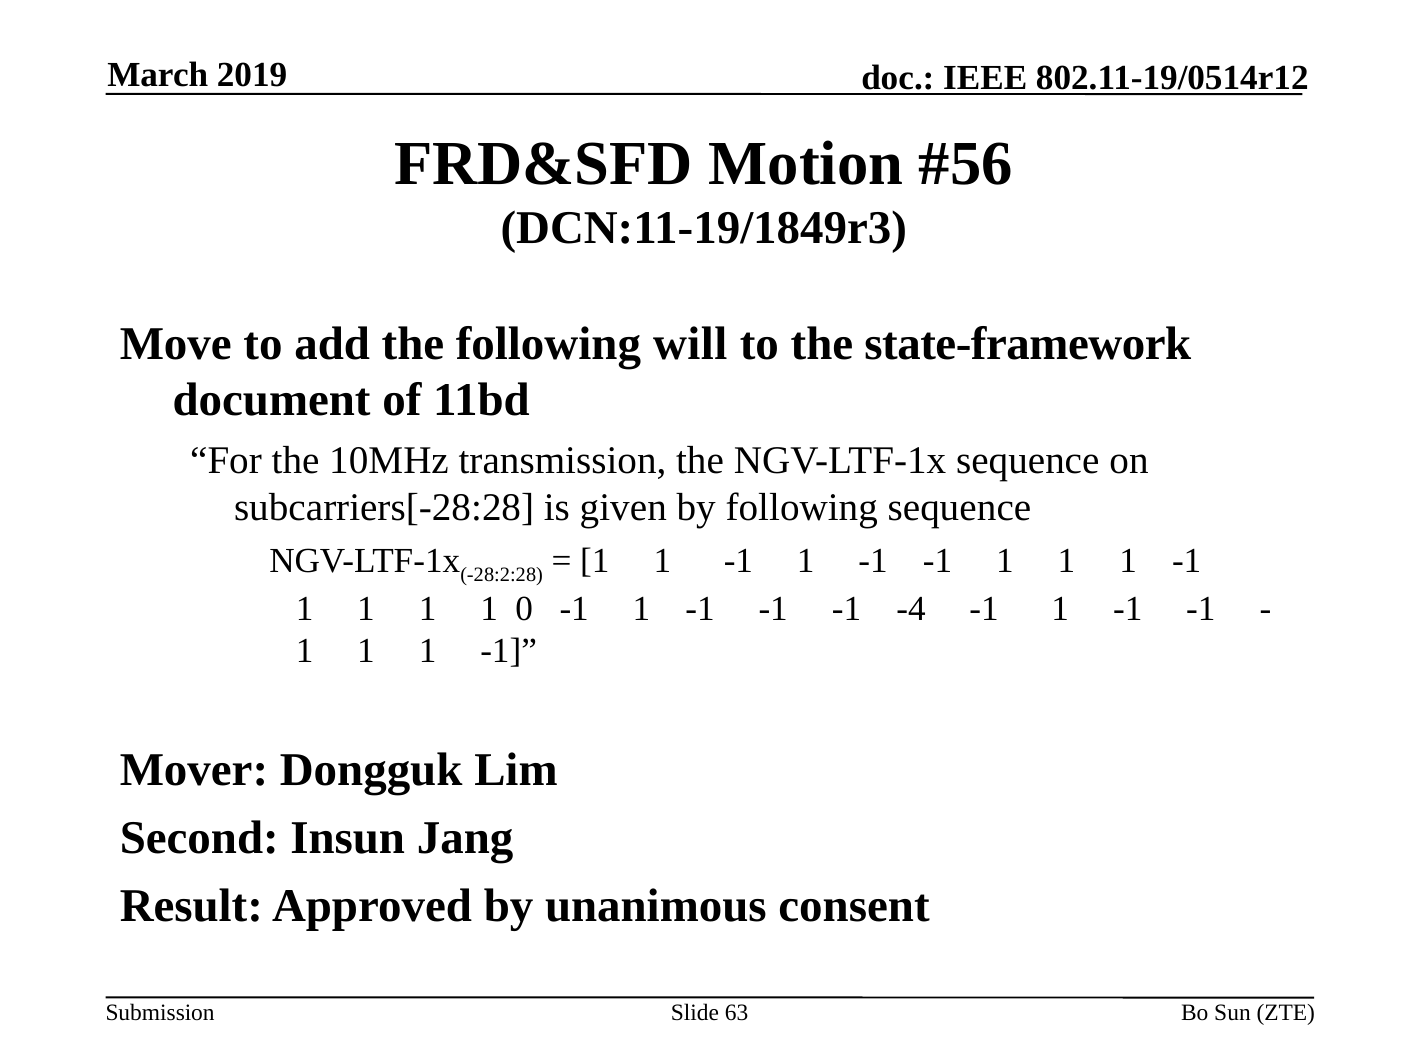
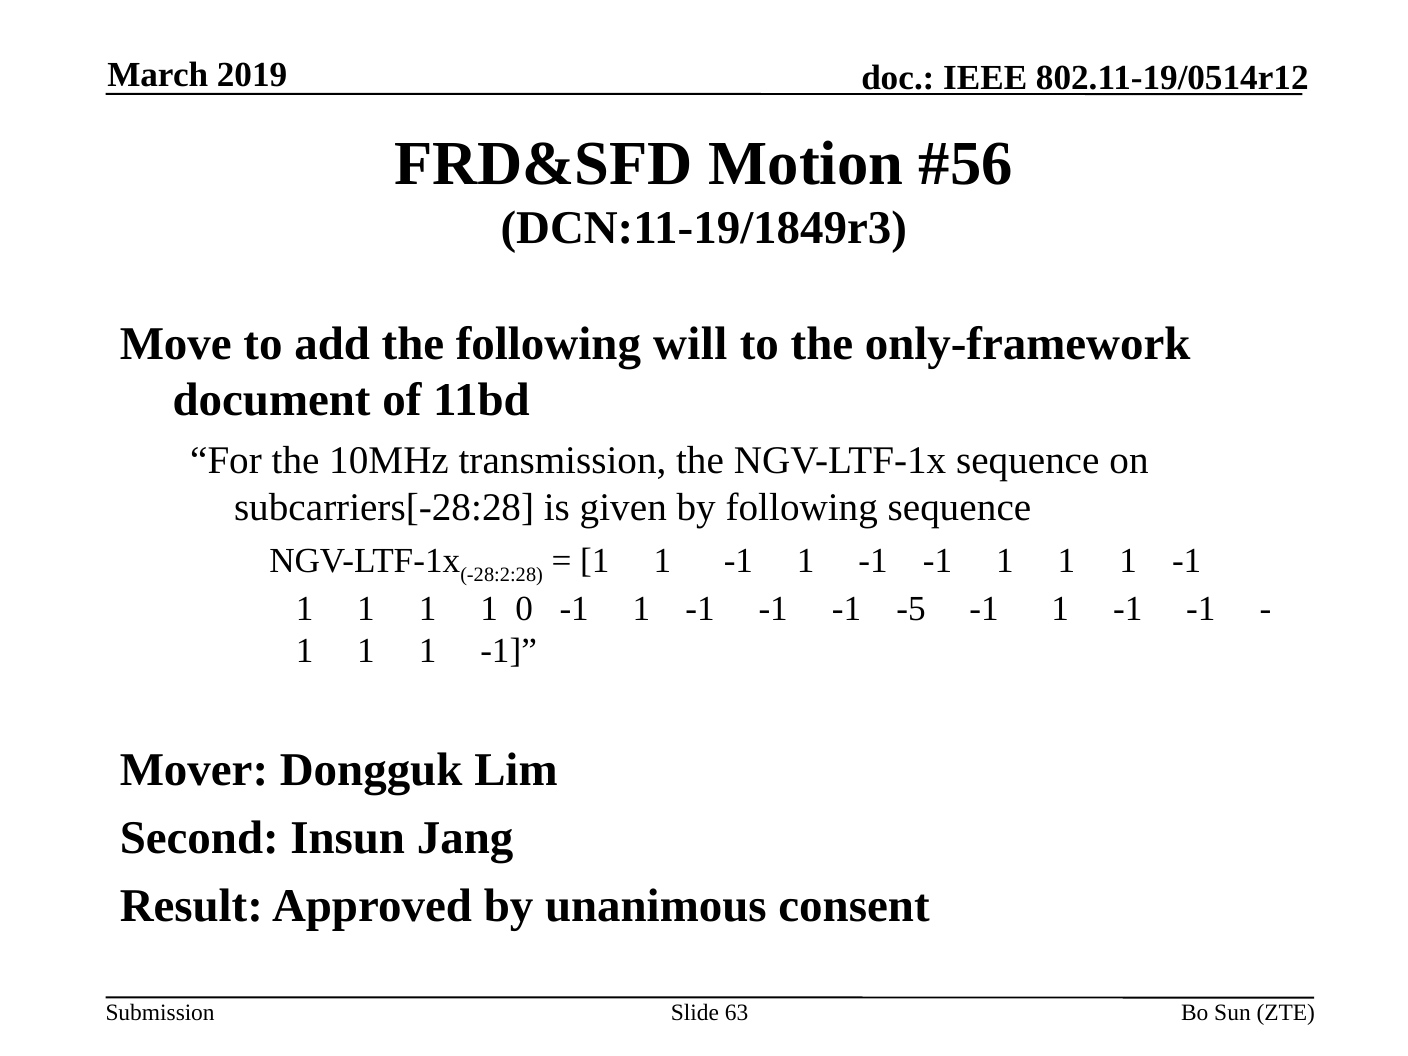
state-framework: state-framework -> only-framework (1028, 344)
-4: -4 -> -5 (911, 609)
